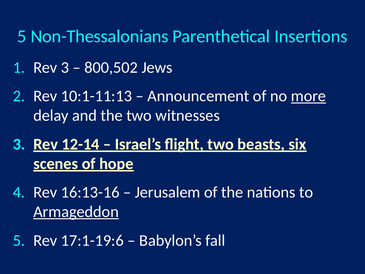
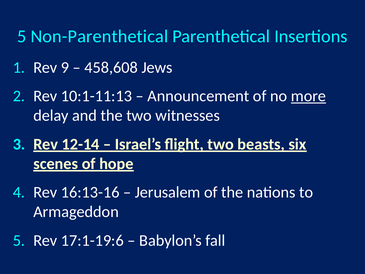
Non-Thessalonians: Non-Thessalonians -> Non-Parenthetical (99, 36)
Rev 3: 3 -> 9 (65, 67)
800,502: 800,502 -> 458,608 (111, 67)
Armageddon underline: present -> none (76, 212)
